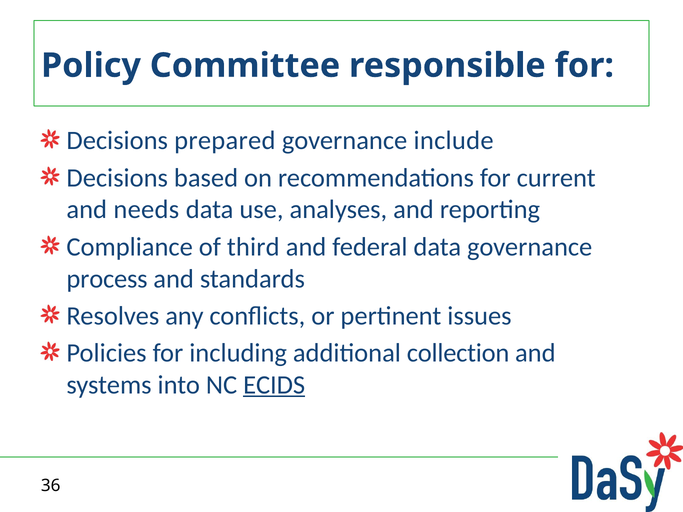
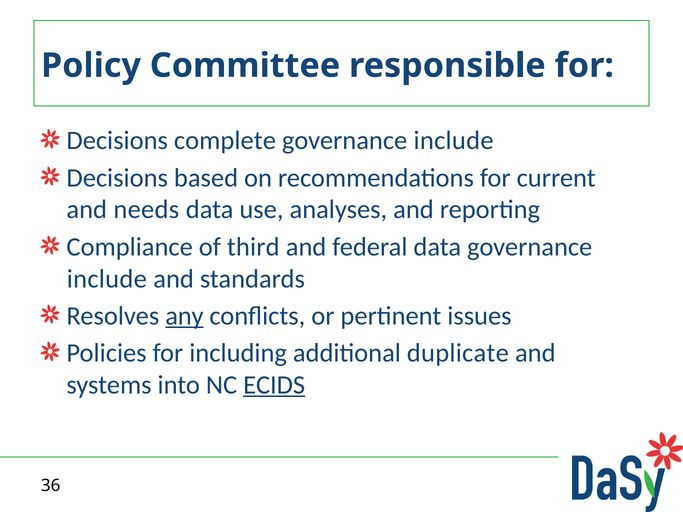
prepared: prepared -> complete (225, 141)
process: process -> include (107, 279)
any underline: none -> present (184, 316)
collection: collection -> duplicate (458, 353)
